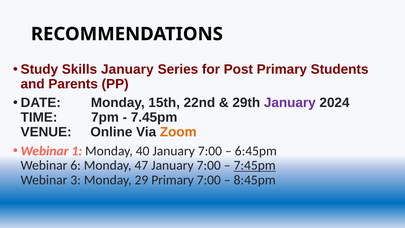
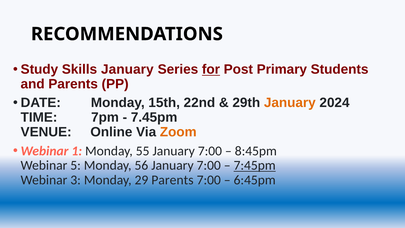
for underline: none -> present (211, 69)
January colour: purple -> orange (290, 103)
40: 40 -> 55 (143, 151)
6:45pm: 6:45pm -> 8:45pm (256, 151)
6: 6 -> 5 (76, 165)
47: 47 -> 56 (141, 165)
29 Primary: Primary -> Parents (172, 180)
8:45pm: 8:45pm -> 6:45pm (255, 180)
